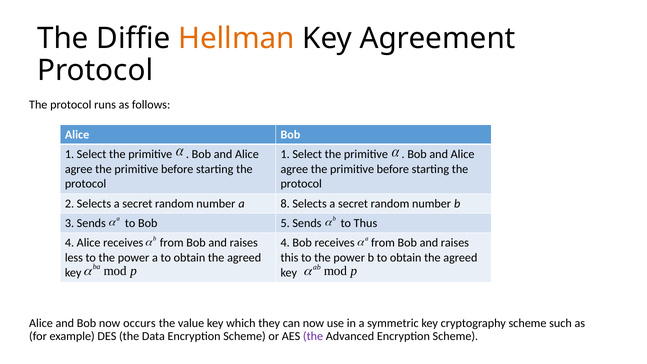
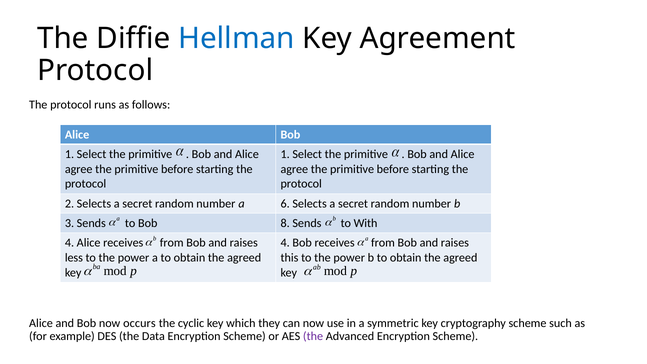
Hellman colour: orange -> blue (236, 38)
8: 8 -> 6 (285, 203)
5: 5 -> 8 (285, 223)
Thus: Thus -> With (366, 223)
value: value -> cyclic (191, 323)
